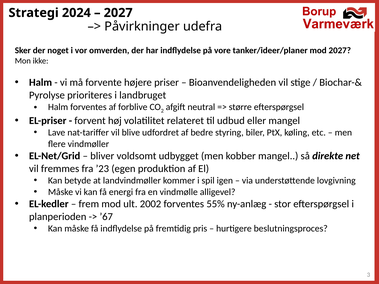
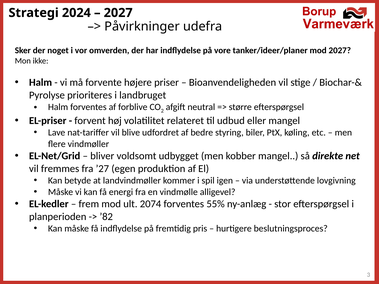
’23: ’23 -> ’27 (102, 169)
2002: 2002 -> 2074 (151, 204)
’67: ’67 -> ’82 (106, 217)
